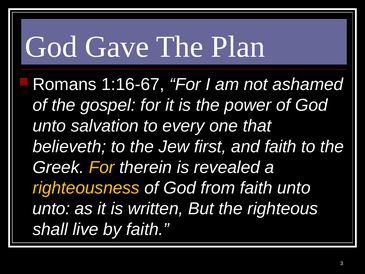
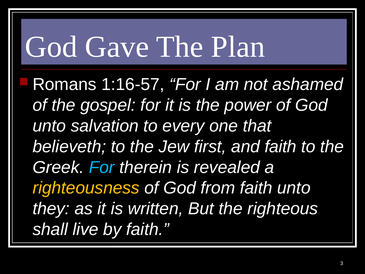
1:16-67: 1:16-67 -> 1:16-57 (133, 84)
For colour: yellow -> light blue (102, 167)
unto: unto -> they (51, 209)
